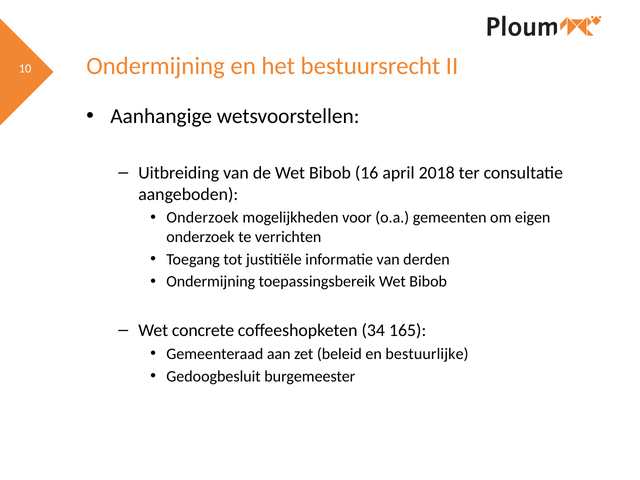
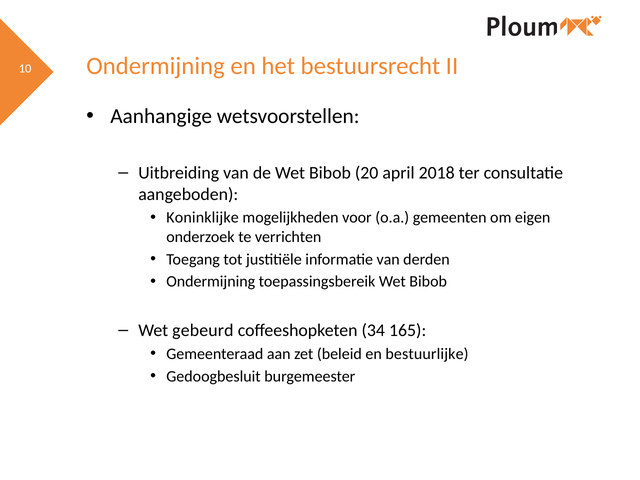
16: 16 -> 20 (367, 173)
Onderzoek: Onderzoek -> Koninklijke (203, 218)
concrete: concrete -> gebeurd (203, 330)
